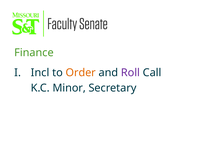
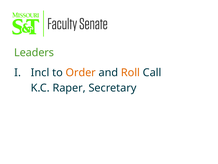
Finance: Finance -> Leaders (34, 52)
Roll colour: purple -> orange (130, 72)
Minor: Minor -> Raper (69, 88)
